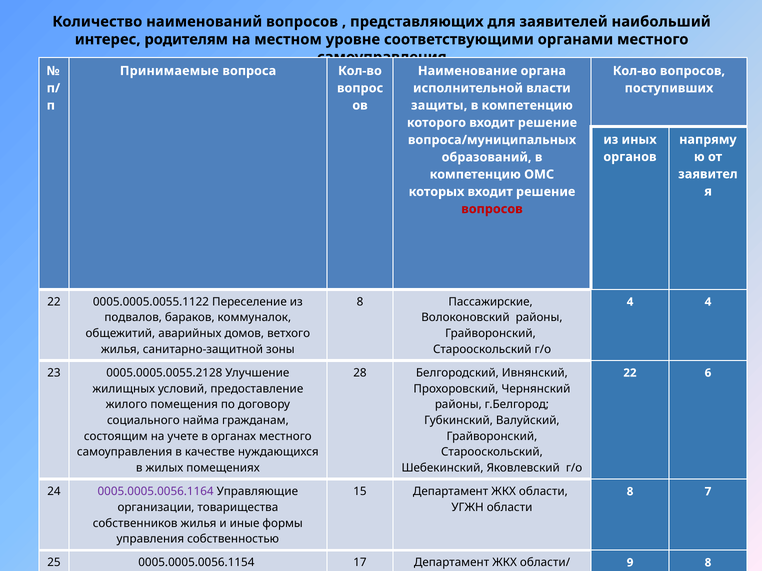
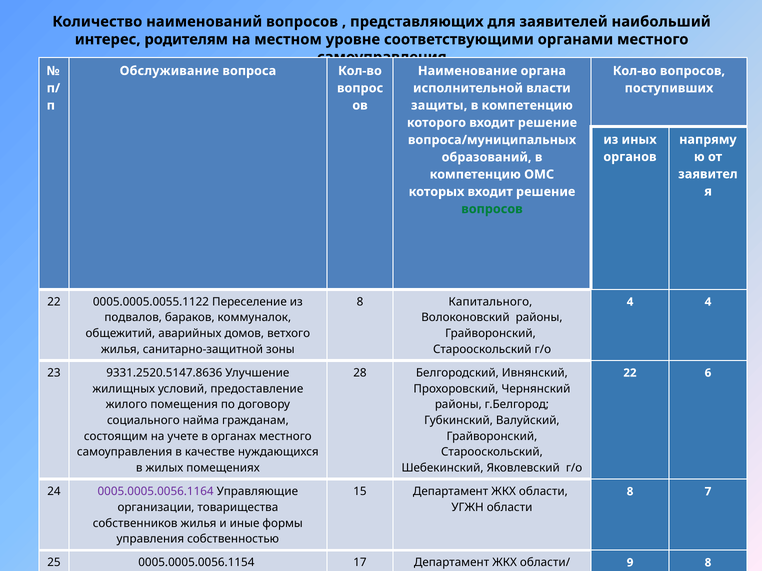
Принимаемые: Принимаемые -> Обслуживание (169, 71)
вопросов colour: red -> green (492, 209)
Пассажирские: Пассажирские -> Капитального (490, 302)
0005.0005.0055.2128: 0005.0005.0055.2128 -> 9331.2520.5147.8636 (164, 373)
